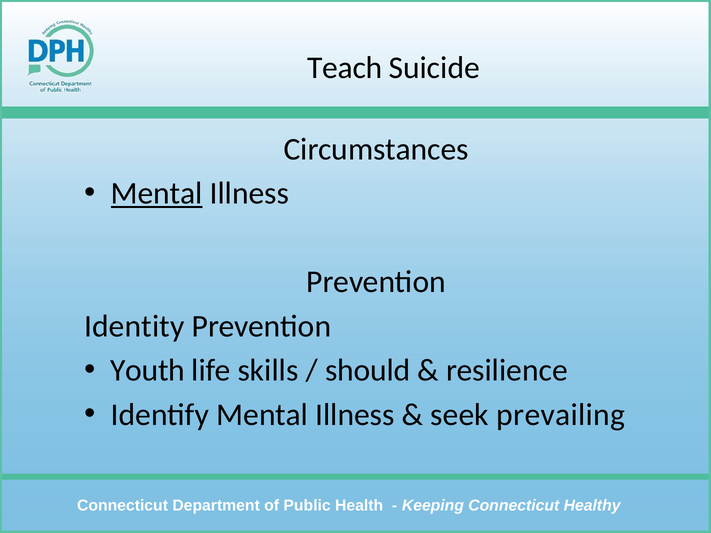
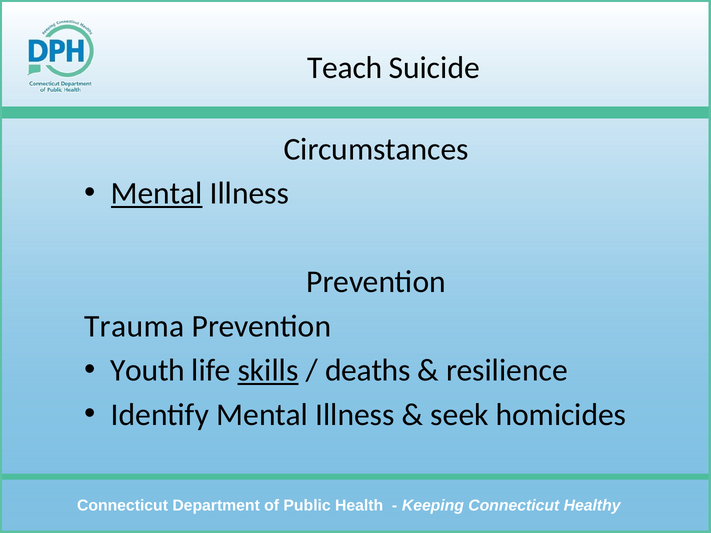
Identity: Identity -> Trauma (134, 326)
skills underline: none -> present (268, 371)
should: should -> deaths (368, 371)
prevailing: prevailing -> homicides (561, 415)
